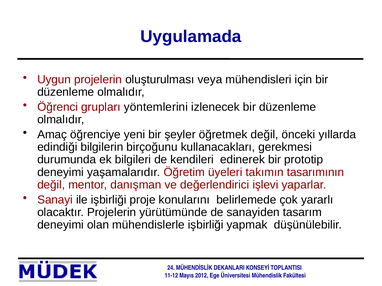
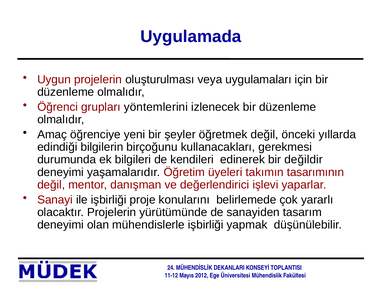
mühendisleri: mühendisleri -> uygulamaları (259, 80)
prototip: prototip -> değildir (304, 160)
